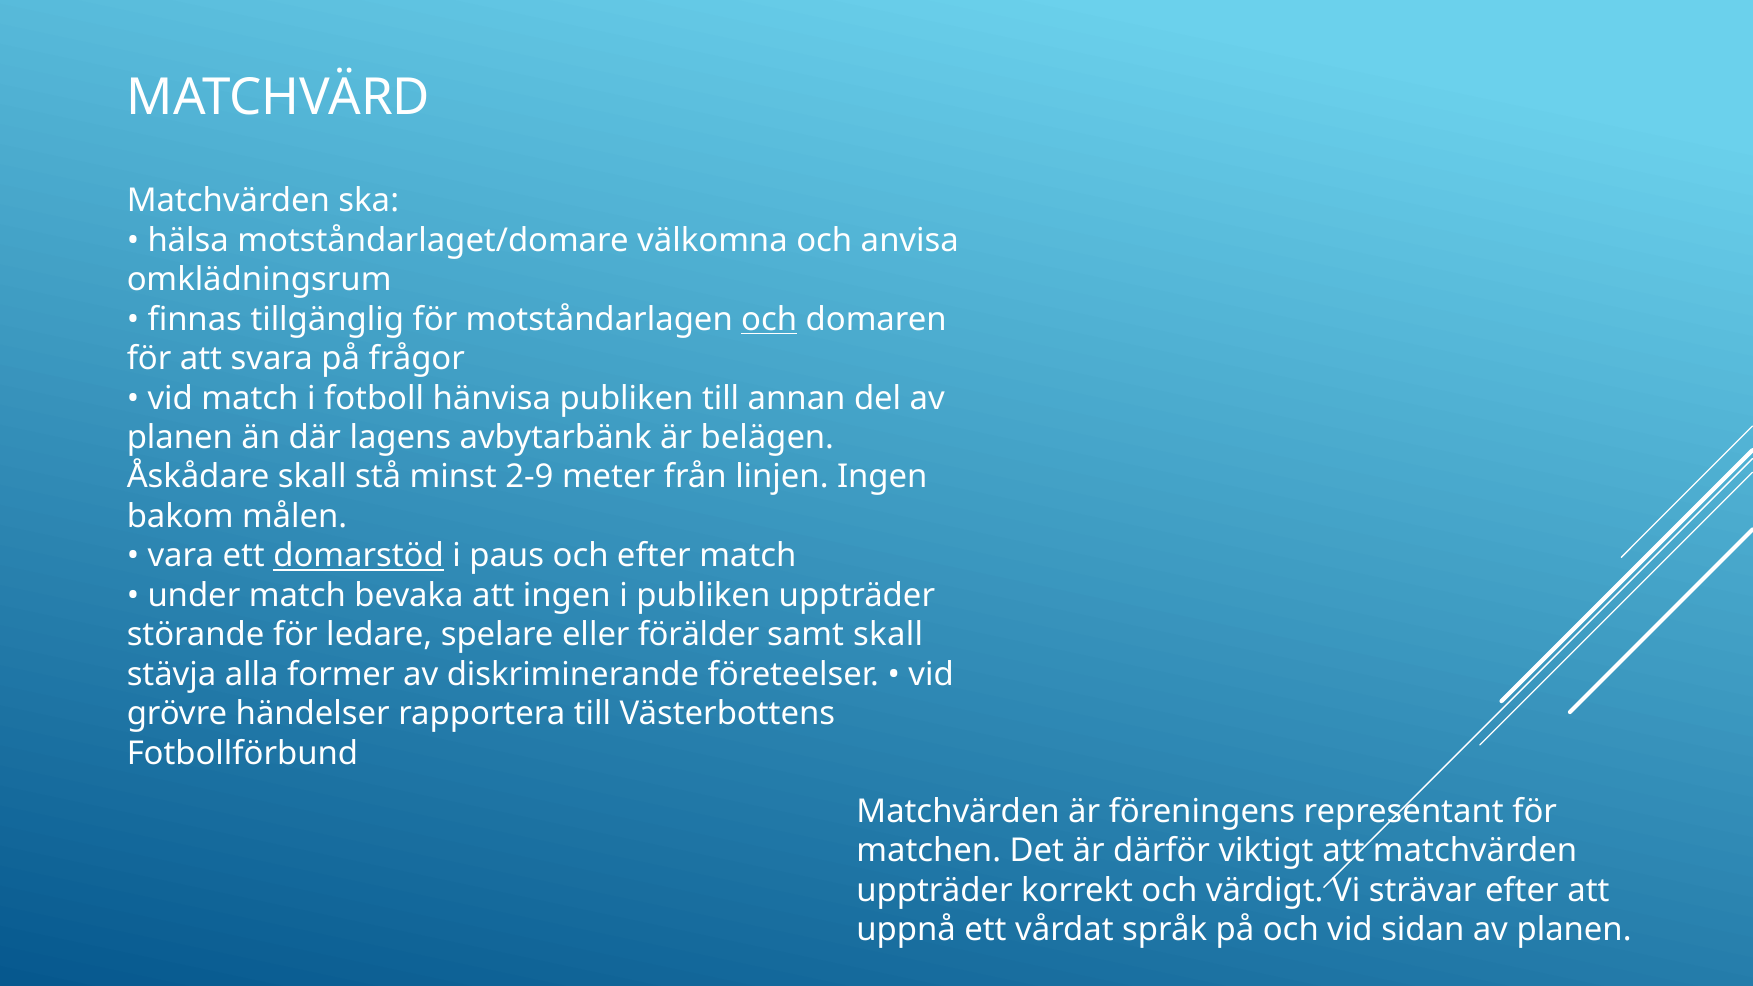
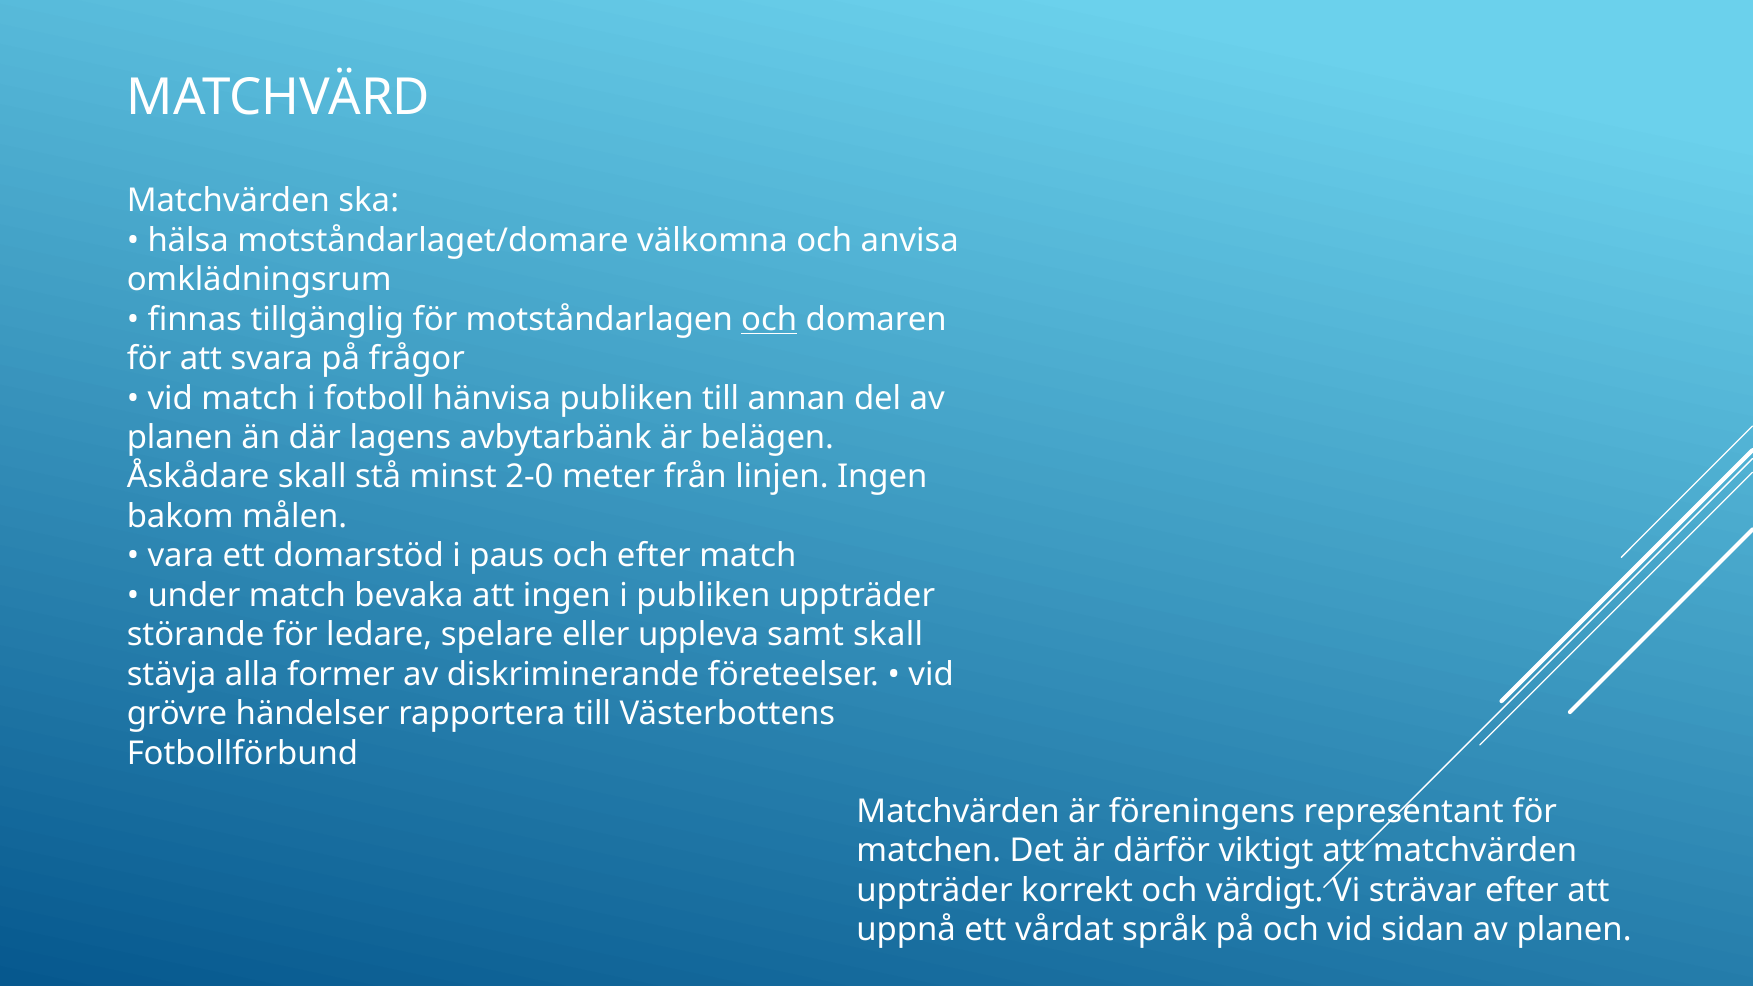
2-9: 2-9 -> 2-0 (529, 477)
domarstöd underline: present -> none (359, 556)
förälder: förälder -> uppleva (699, 635)
